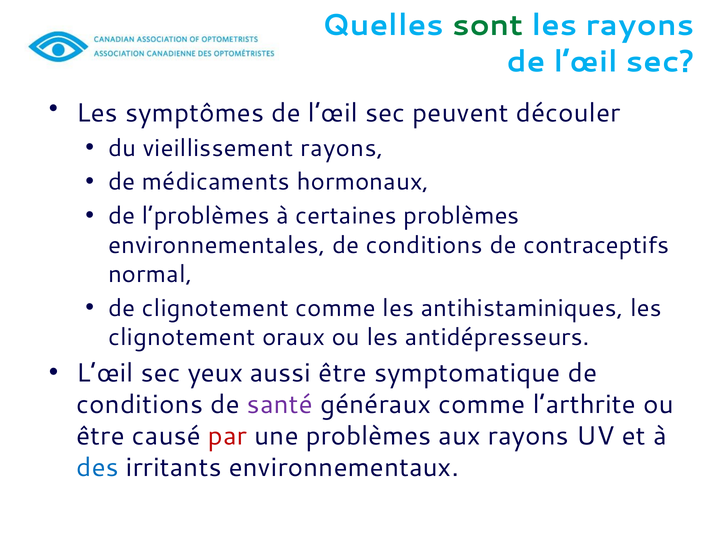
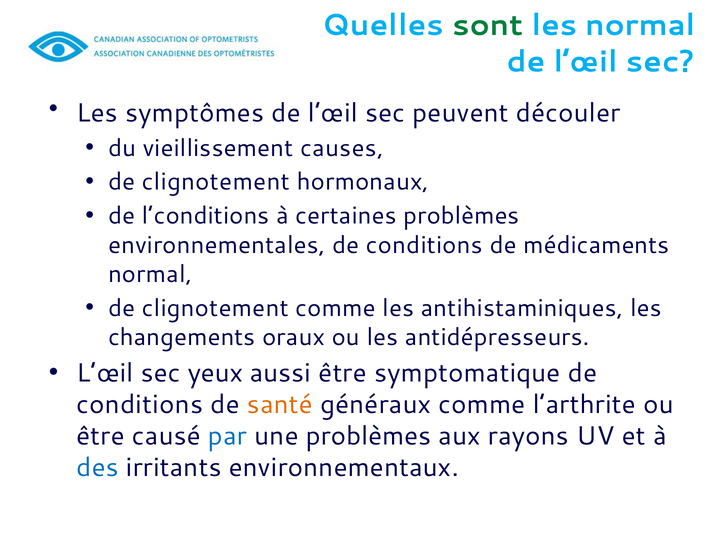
les rayons: rayons -> normal (640, 25)
vieillissement rayons: rayons -> causes (342, 148)
médicaments: médicaments -> clignotement (216, 182)
l’problèmes: l’problèmes -> l’conditions (206, 216)
contraceptifs: contraceptifs -> médicaments (596, 245)
clignotement: clignotement -> changements (182, 337)
santé colour: purple -> orange (280, 404)
par colour: red -> blue (228, 436)
